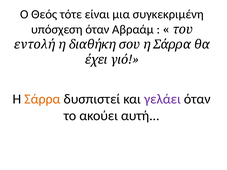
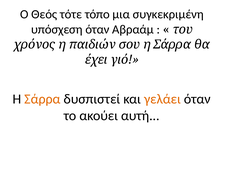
είναι: είναι -> τόπο (97, 14)
εντολή: εντολή -> χρόνος (35, 45)
διαθήκη: διαθήκη -> παιδιών (92, 45)
γελάει colour: purple -> orange (162, 99)
